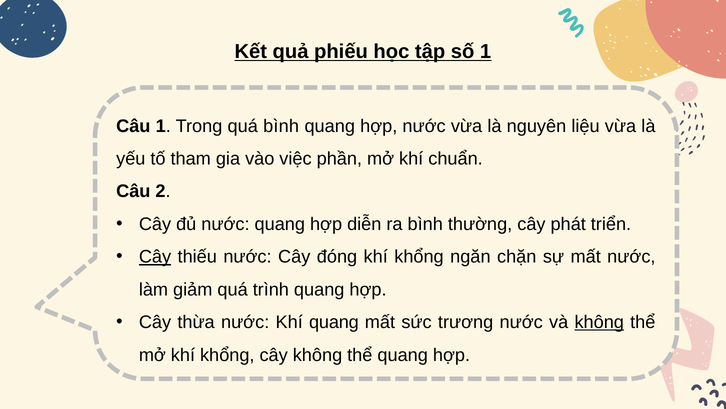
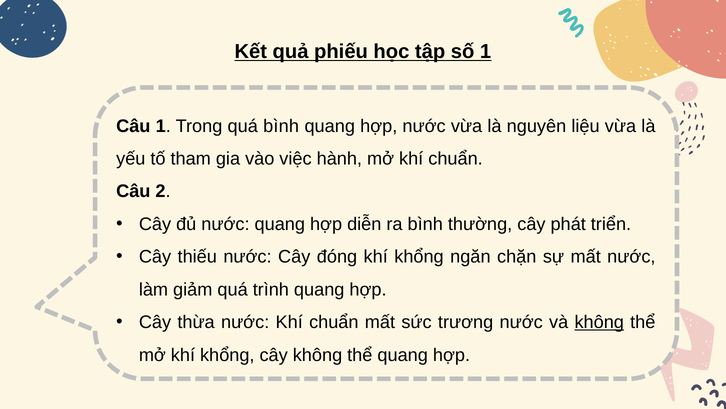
phần: phần -> hành (339, 159)
Cây underline: present -> none (155, 257)
nước Khí quang: quang -> chuẩn (334, 322)
